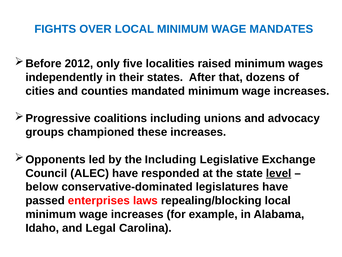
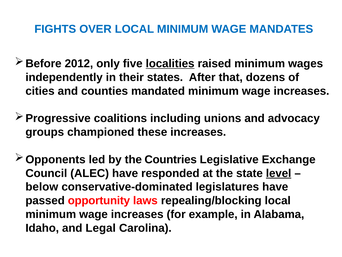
localities underline: none -> present (170, 63)
the Including: Including -> Countries (171, 159)
enterprises: enterprises -> opportunity (99, 200)
